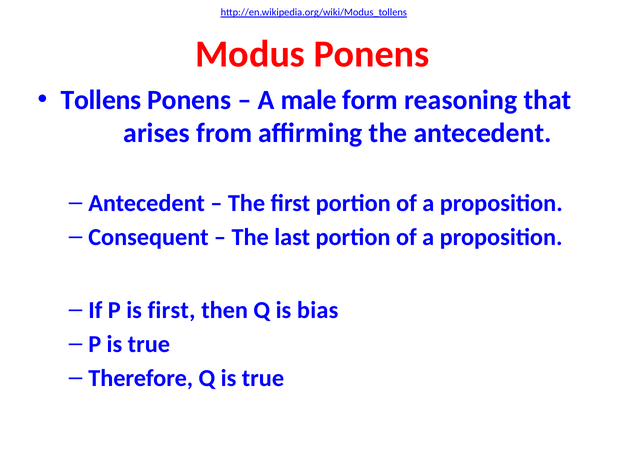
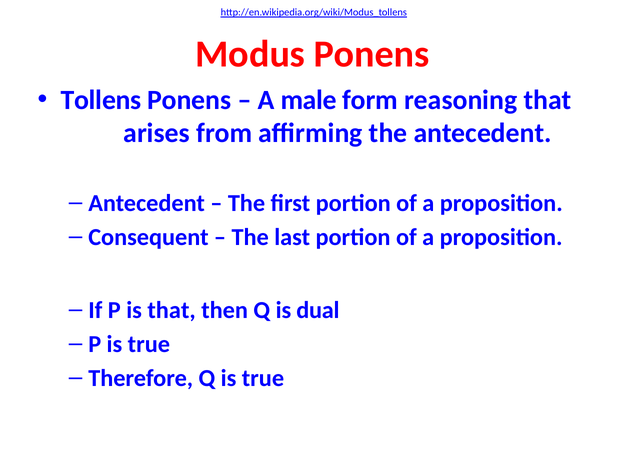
is first: first -> that (172, 310)
bias: bias -> dual (318, 310)
